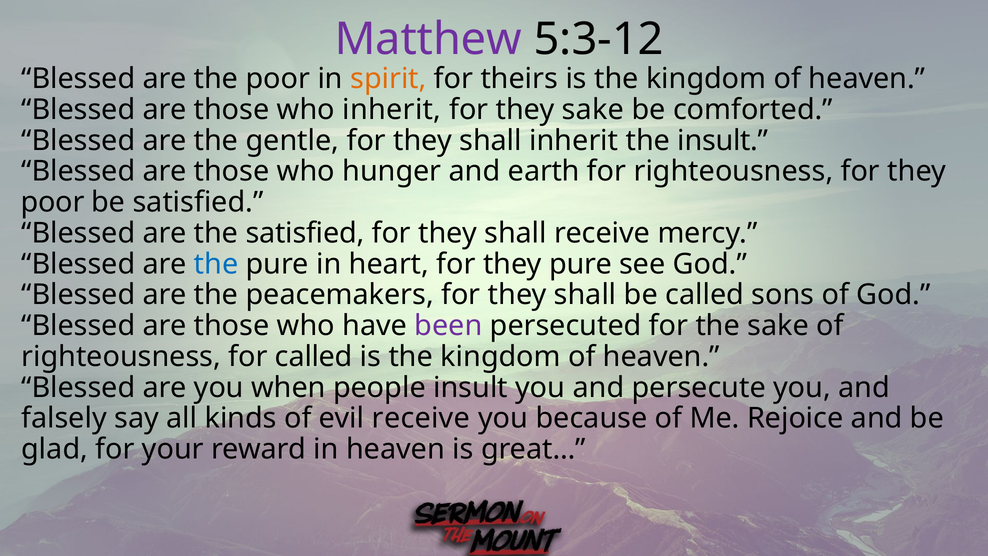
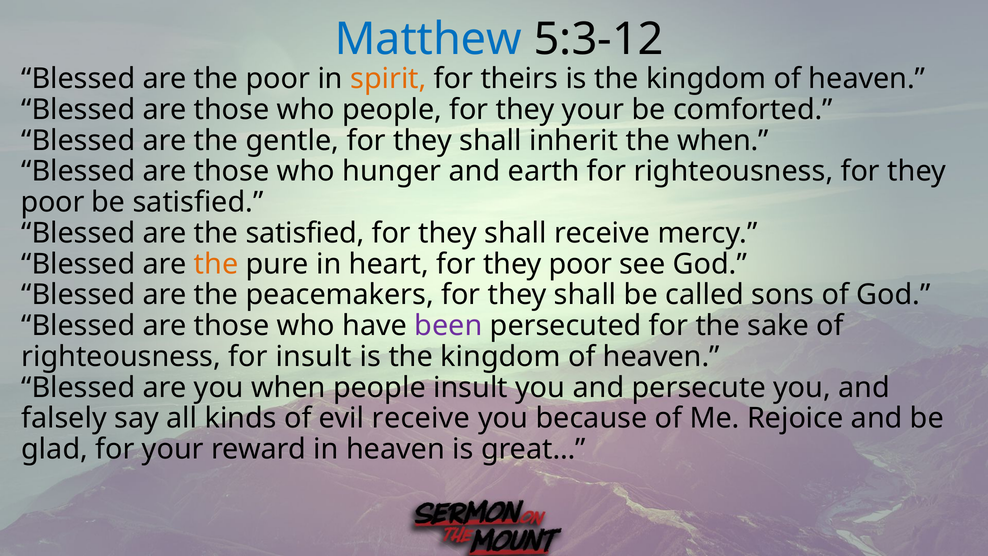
Matthew colour: purple -> blue (428, 39)
who inherit: inherit -> people (392, 110)
they sake: sake -> your (593, 110)
the insult: insult -> when (723, 140)
the colour: blue -> orange (216, 264)
heart for they pure: pure -> poor (580, 264)
for called: called -> insult (314, 356)
